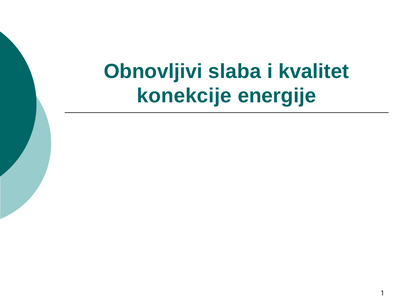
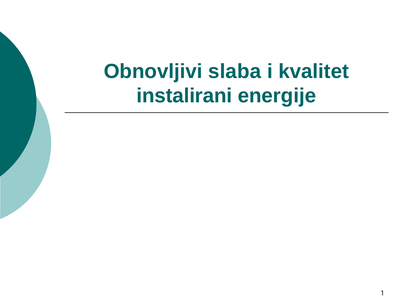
konekcije: konekcije -> instalirani (184, 96)
